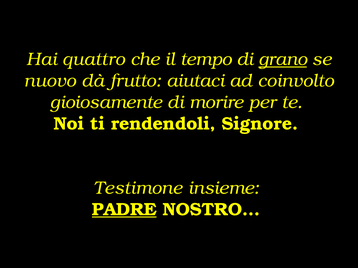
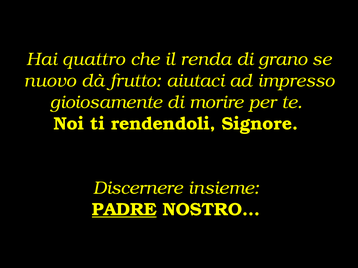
tempo: tempo -> renda (206, 59)
grano underline: present -> none (283, 59)
coinvolto: coinvolto -> impresso (296, 81)
Testimone: Testimone -> Discernere (138, 188)
